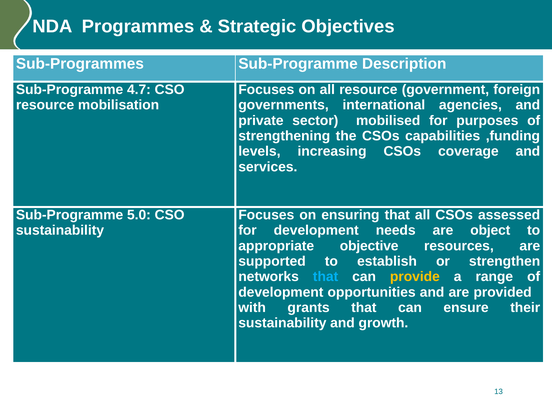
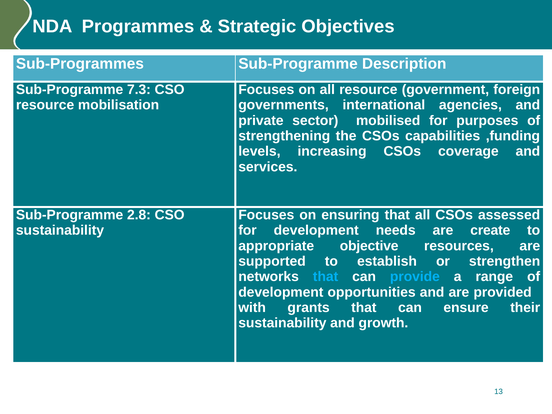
4.7: 4.7 -> 7.3 (139, 90)
5.0: 5.0 -> 2.8 (139, 215)
object: object -> create (490, 230)
provide colour: yellow -> light blue (415, 277)
